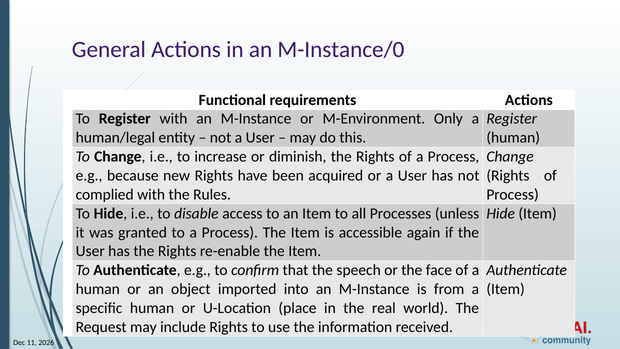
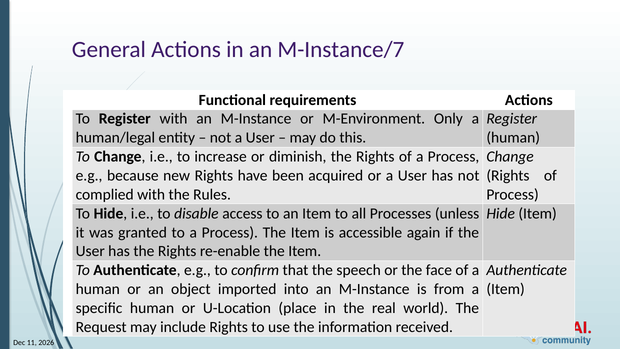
M-Instance/0: M-Instance/0 -> M-Instance/7 (341, 50)
